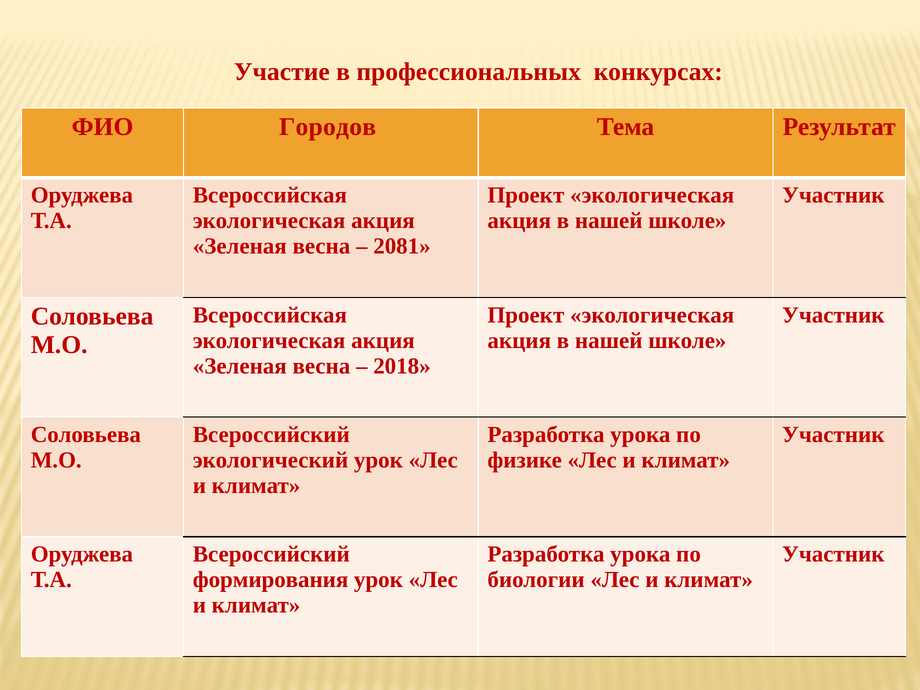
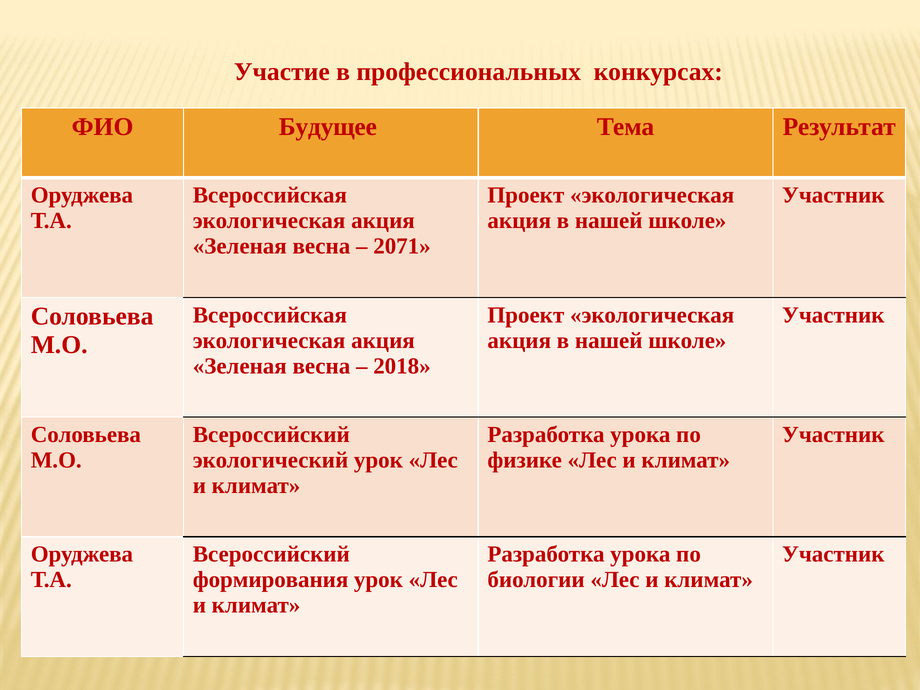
Городов: Городов -> Будущее (328, 127)
2081: 2081 -> 2071 (402, 246)
